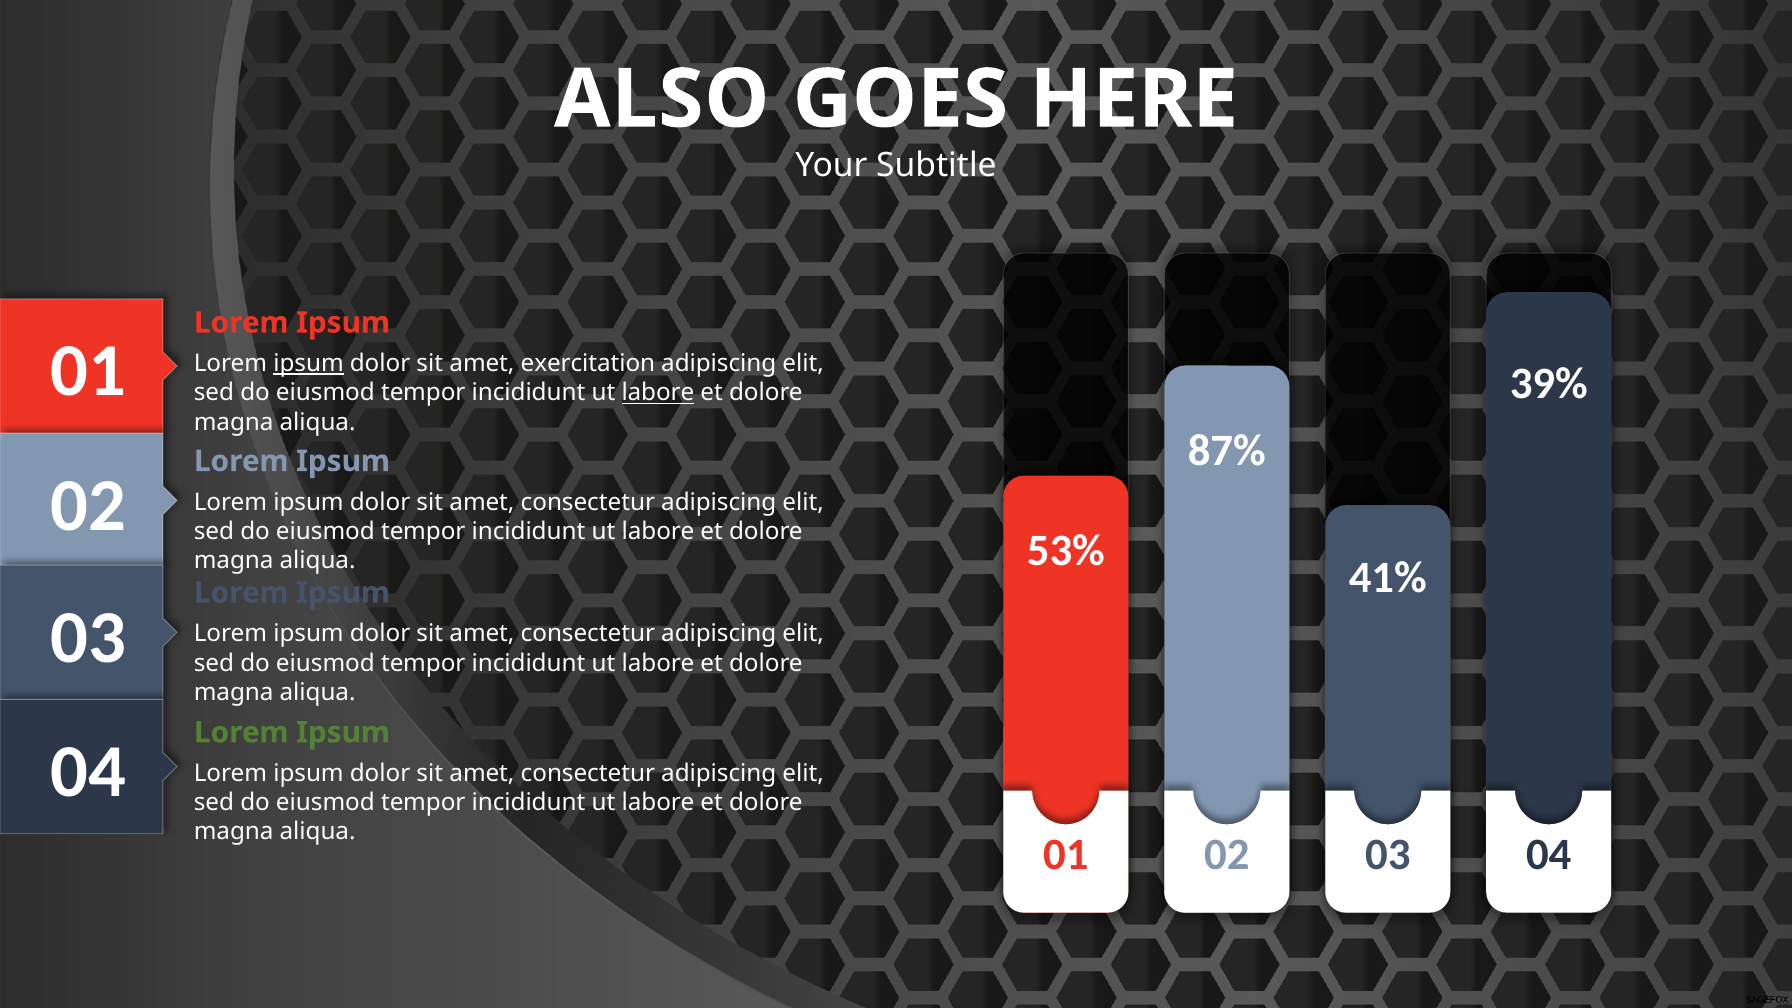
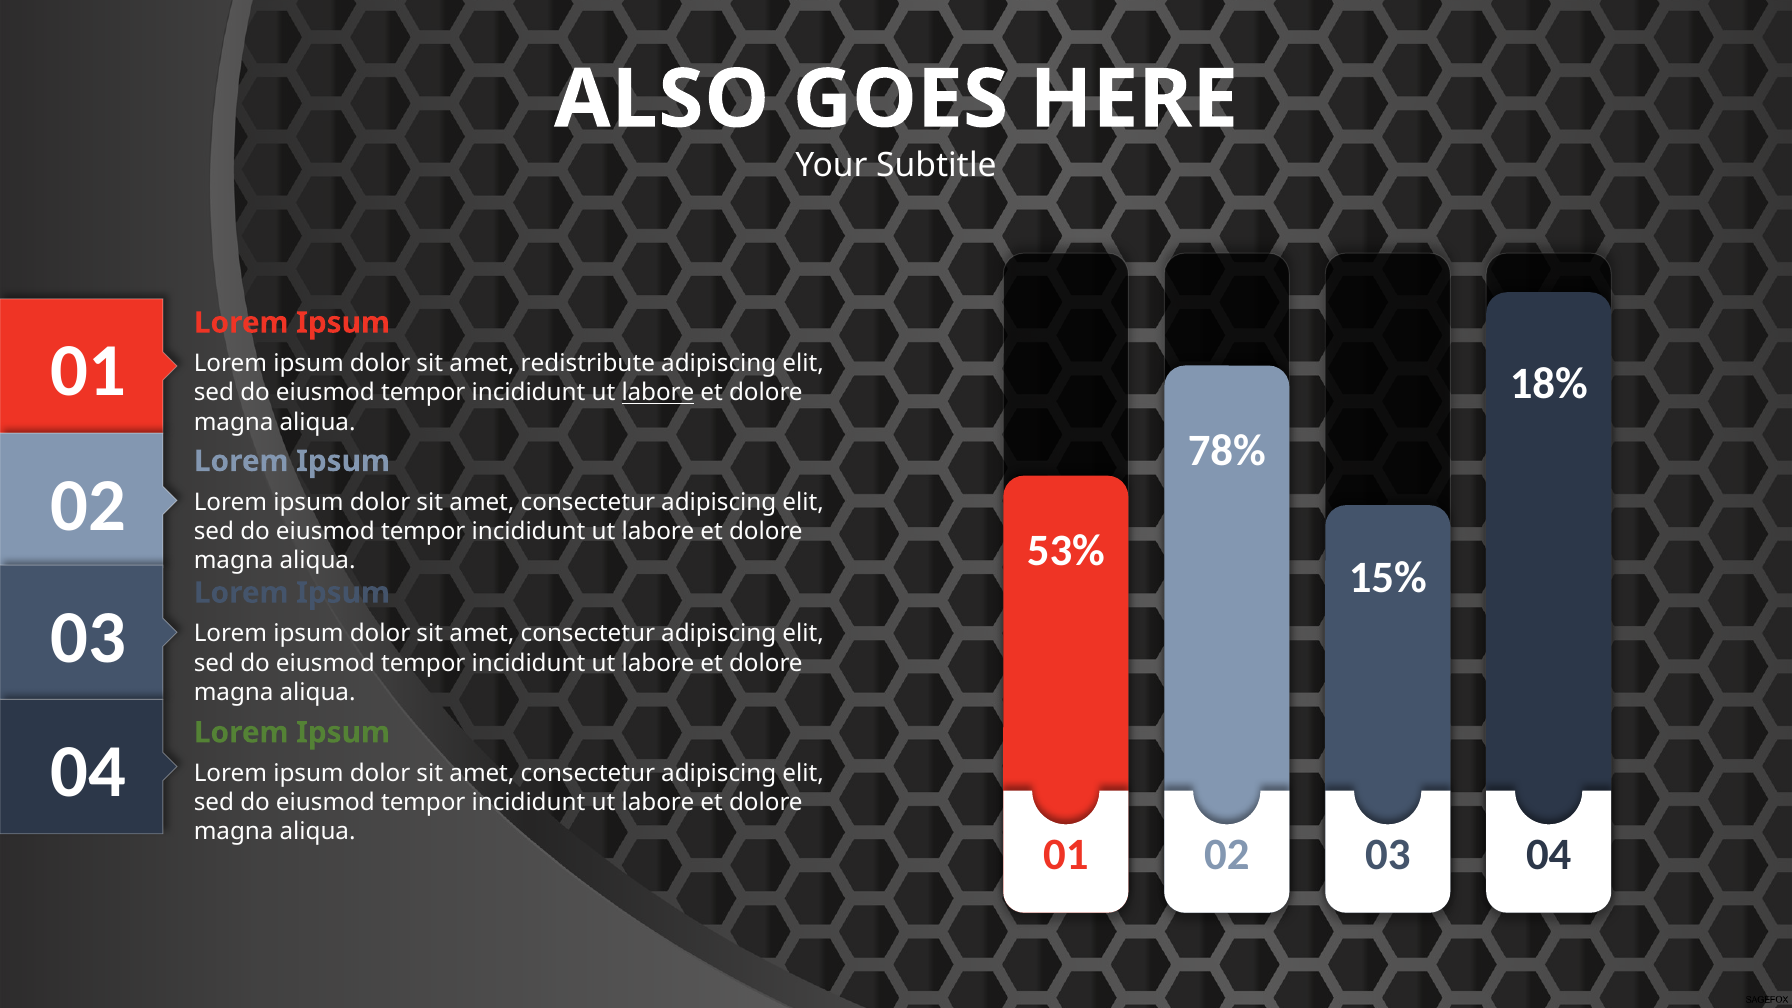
ipsum underline: present -> none (309, 364)
exercitation: exercitation -> redistribute (588, 364)
39%: 39% -> 18% (1549, 384)
87%: 87% -> 78% (1227, 450)
41%: 41% -> 15% (1388, 578)
